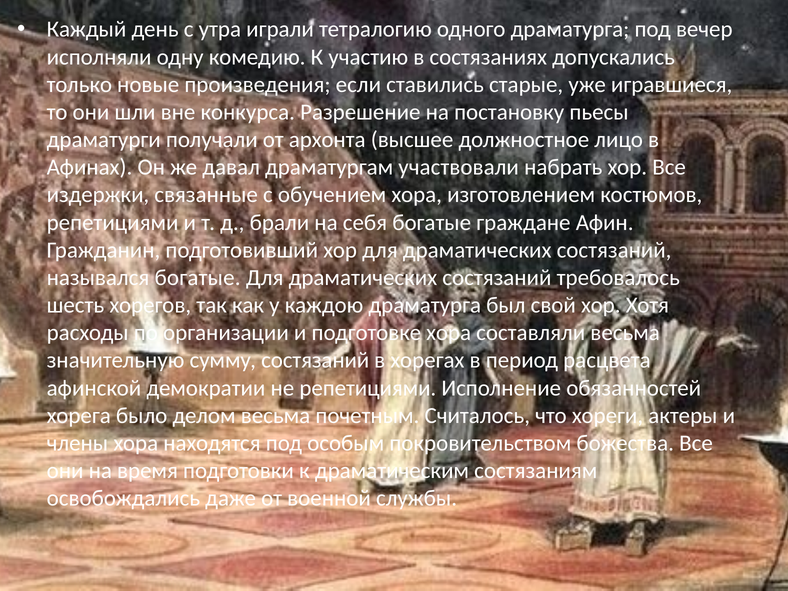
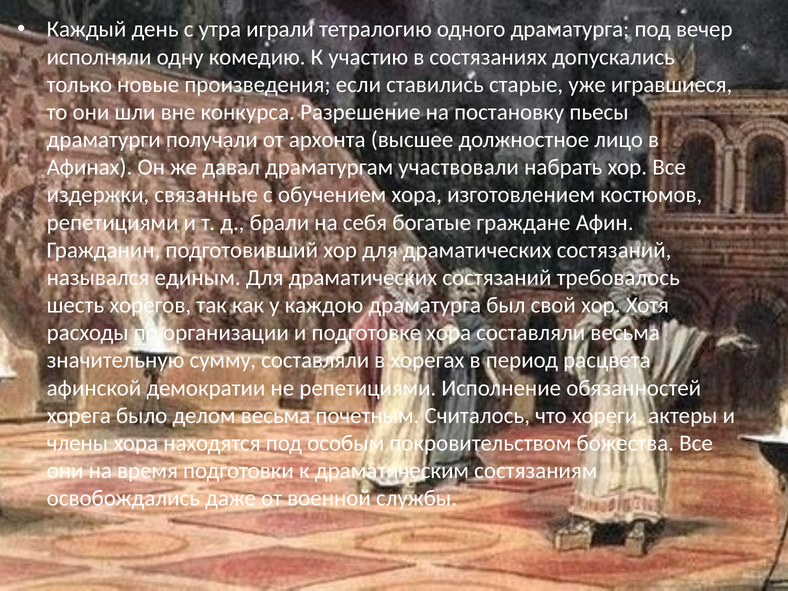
назывался богатые: богатые -> единым (198, 278)
сумму состязаний: состязаний -> составляли (315, 360)
